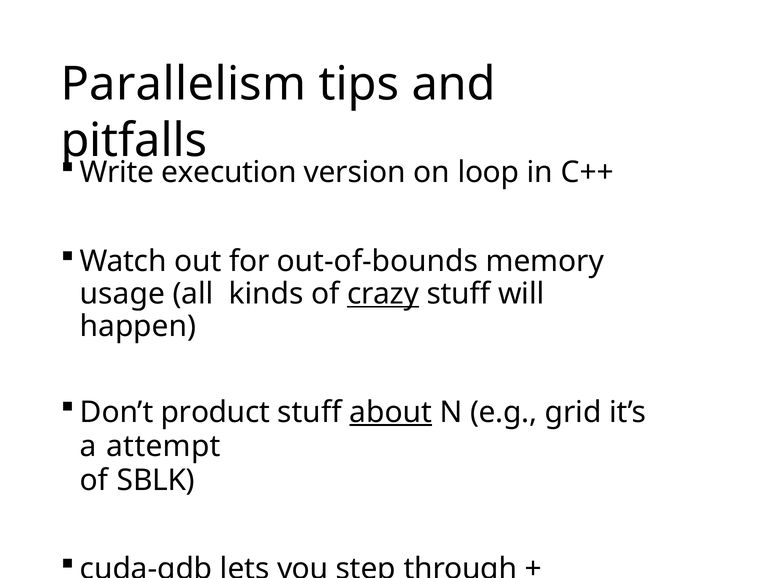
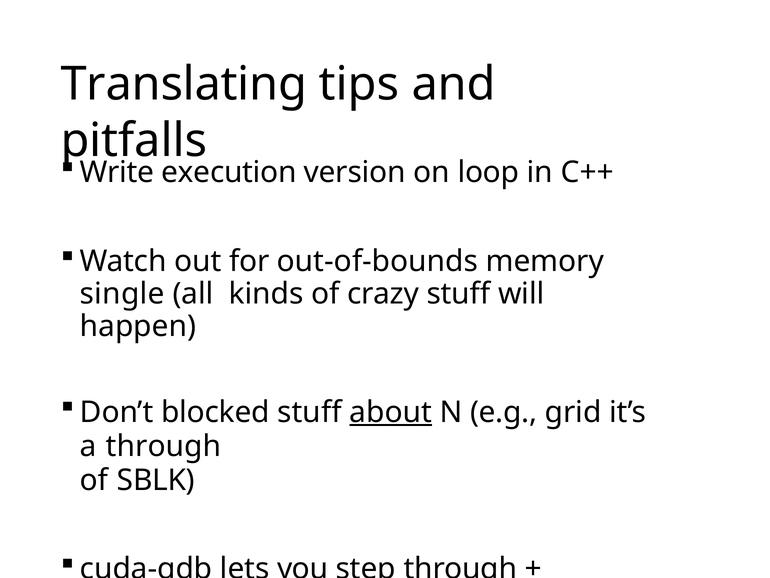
Parallelism: Parallelism -> Translating (184, 84)
usage: usage -> single (122, 294)
crazy underline: present -> none (383, 294)
product: product -> blocked (215, 412)
a attempt: attempt -> through (164, 446)
